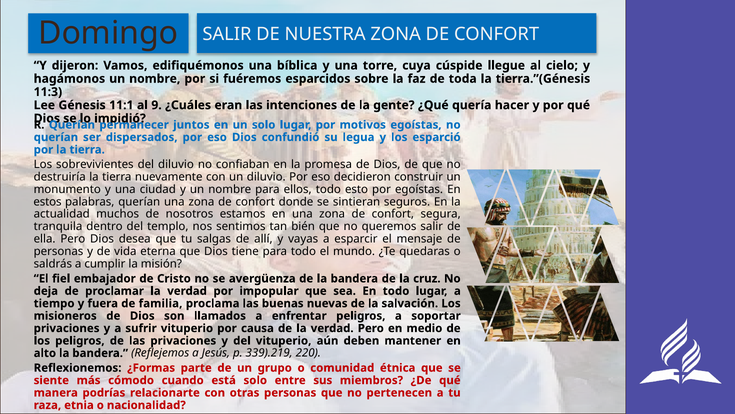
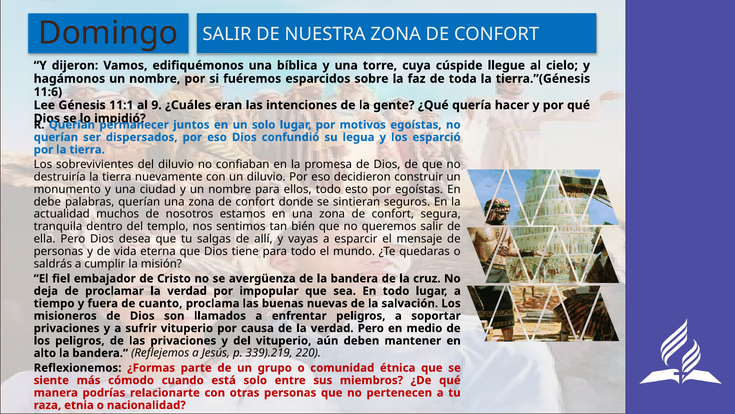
11:3: 11:3 -> 11:6 (48, 92)
estos: estos -> debe (47, 201)
familia: familia -> cuanto (161, 303)
